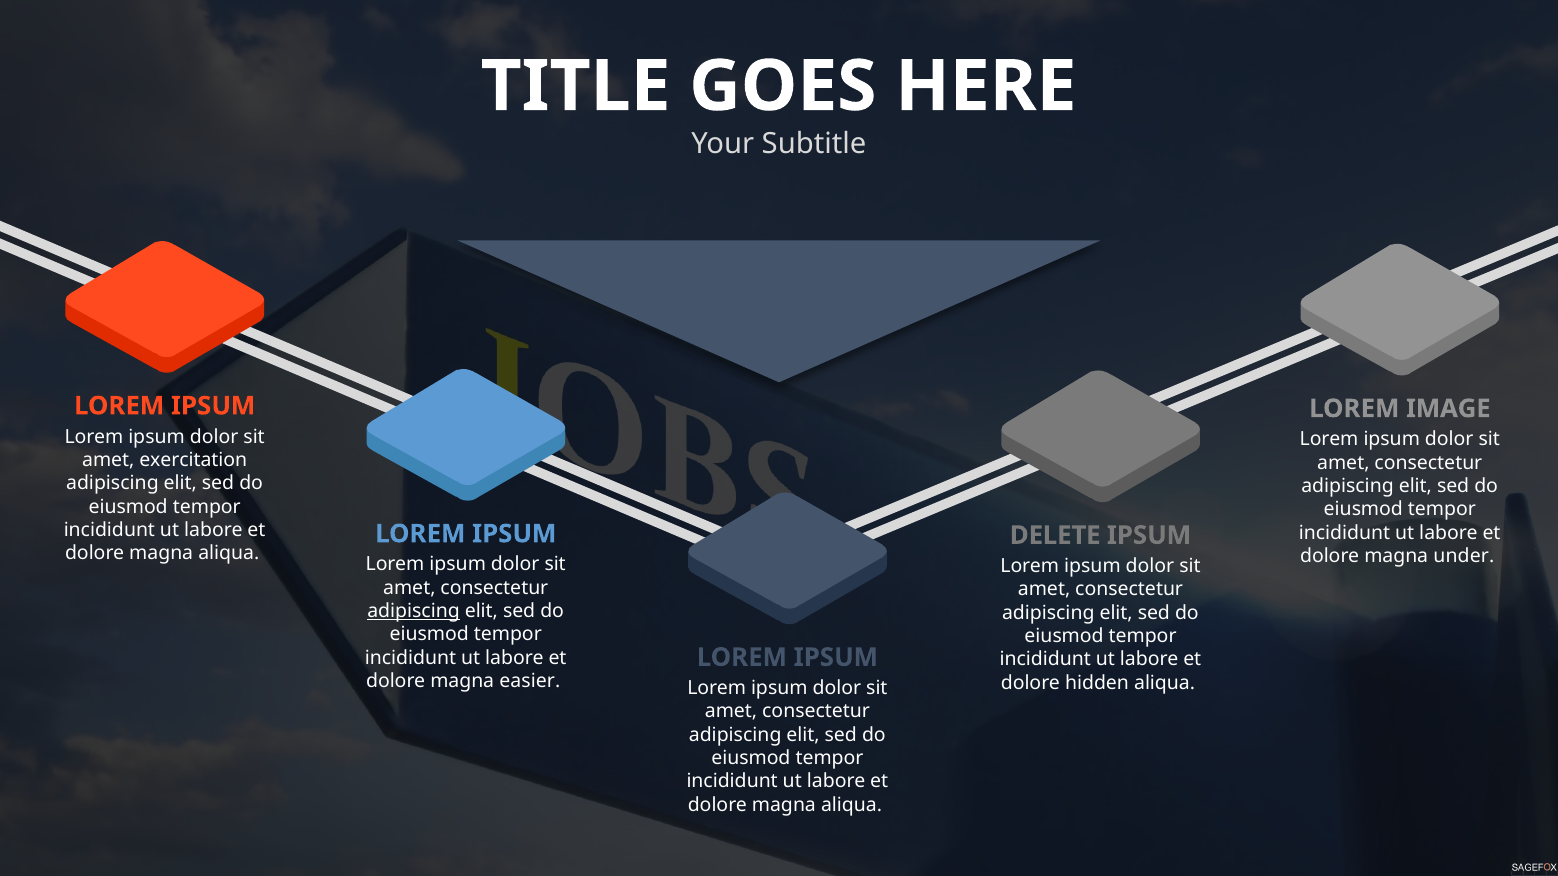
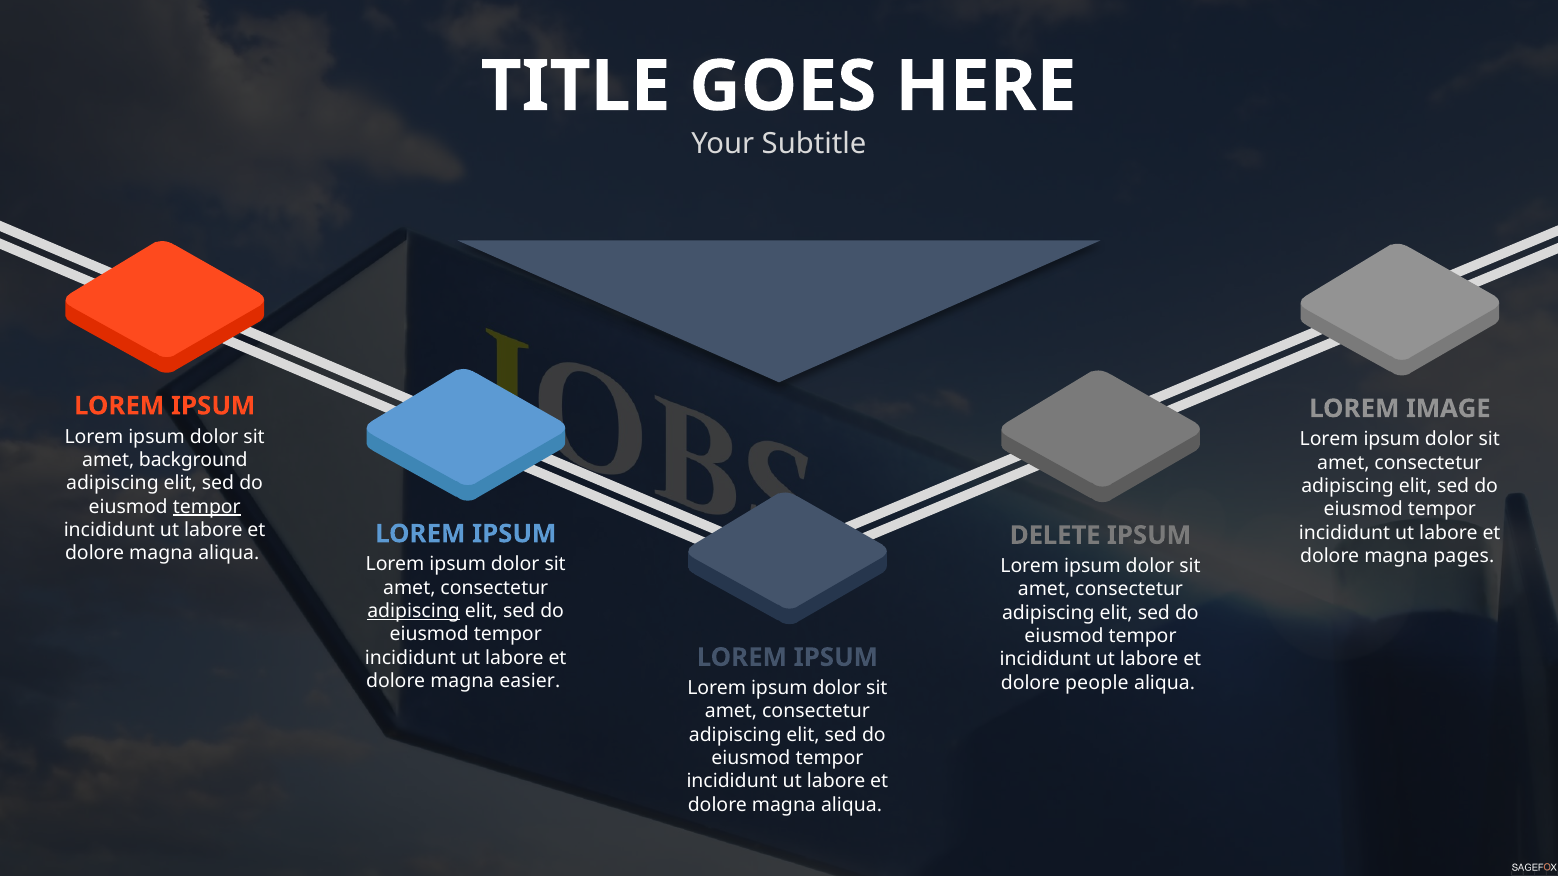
exercitation: exercitation -> background (193, 460)
tempor underline: none -> present (207, 507)
under: under -> pages (1464, 556)
hidden: hidden -> people (1097, 683)
